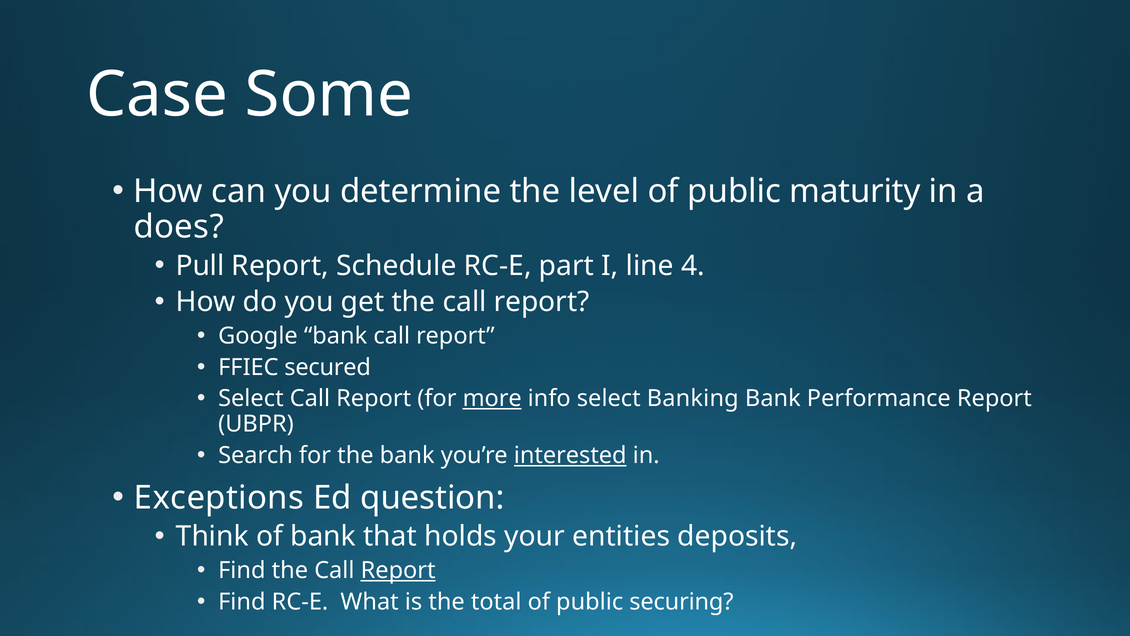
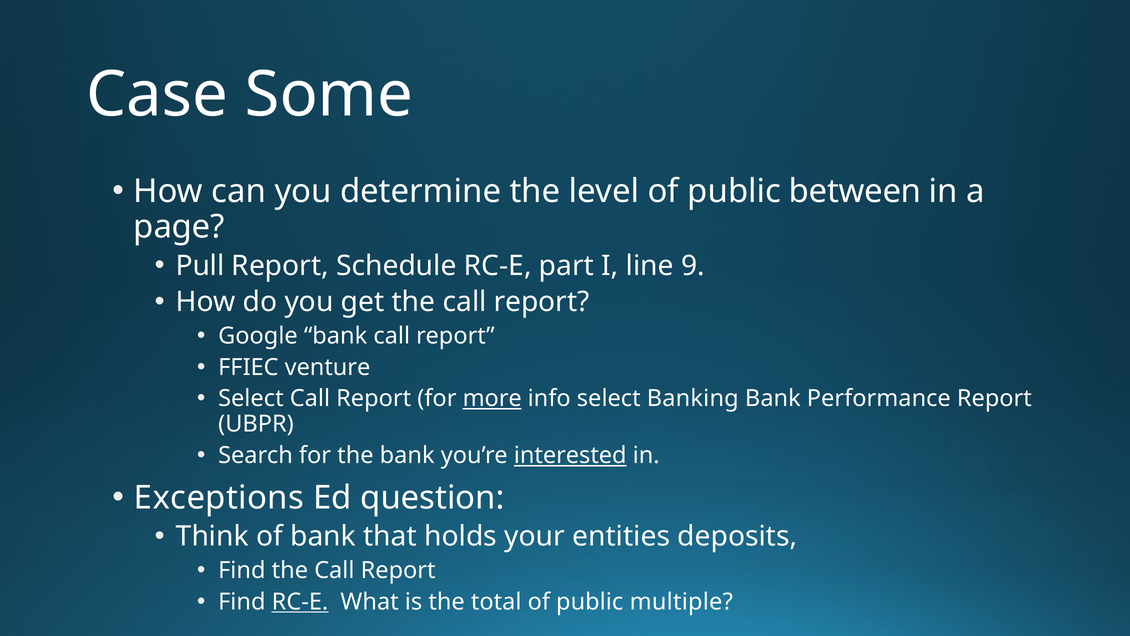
maturity: maturity -> between (855, 191)
does: does -> page (179, 227)
4: 4 -> 9 (693, 266)
secured: secured -> venture (328, 367)
Report underline: present -> none (398, 570)
RC-E underline: none -> present (300, 601)
securing: securing -> multiple (681, 601)
